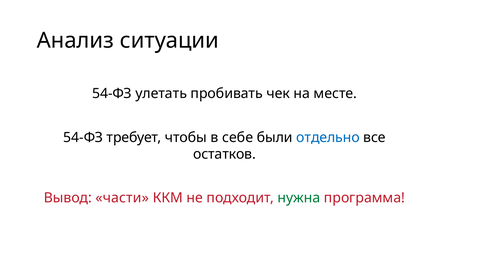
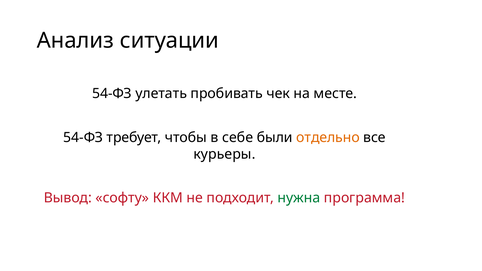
отдельно colour: blue -> orange (328, 137)
остатков: остатков -> курьеры (224, 154)
части: части -> софту (122, 198)
